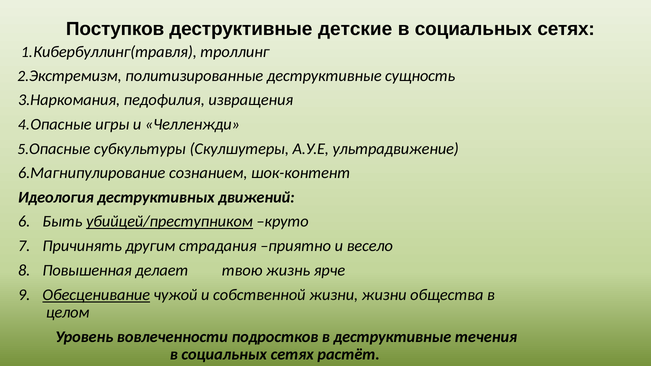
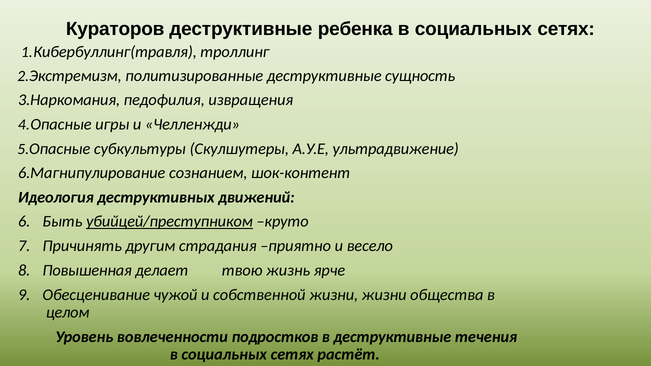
Поступков: Поступков -> Кураторов (115, 29)
детские: детские -> ребенка (355, 29)
Обесценивание underline: present -> none (96, 295)
